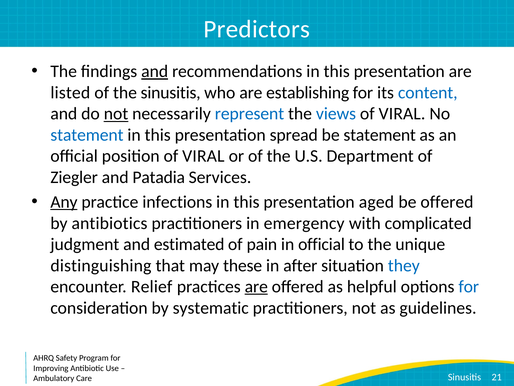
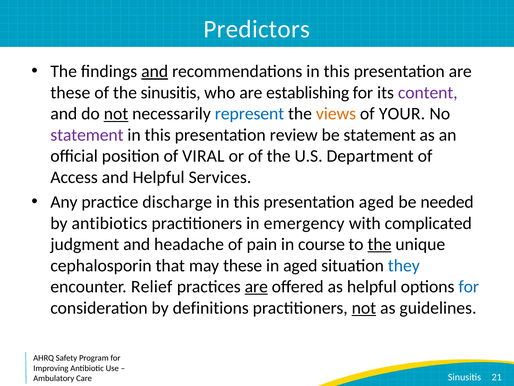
listed: listed -> these (70, 92)
content colour: blue -> purple (428, 92)
views colour: blue -> orange (336, 114)
VIRAL: VIRAL -> YOUR (402, 114)
statement colour: blue -> purple (87, 135)
spread: spread -> review (294, 135)
Ziegler: Ziegler -> Access (74, 177)
and Patadia: Patadia -> Helpful (159, 177)
Any underline: present -> none (64, 202)
infections: infections -> discharge (177, 202)
be offered: offered -> needed (447, 202)
estimated: estimated -> headache (189, 244)
in official: official -> course (321, 244)
the underline: none -> present (379, 244)
distinguishing: distinguishing -> cephalosporin (101, 265)
in after: after -> aged (300, 265)
systematic: systematic -> definitions (211, 307)
not underline: none -> present (364, 307)
